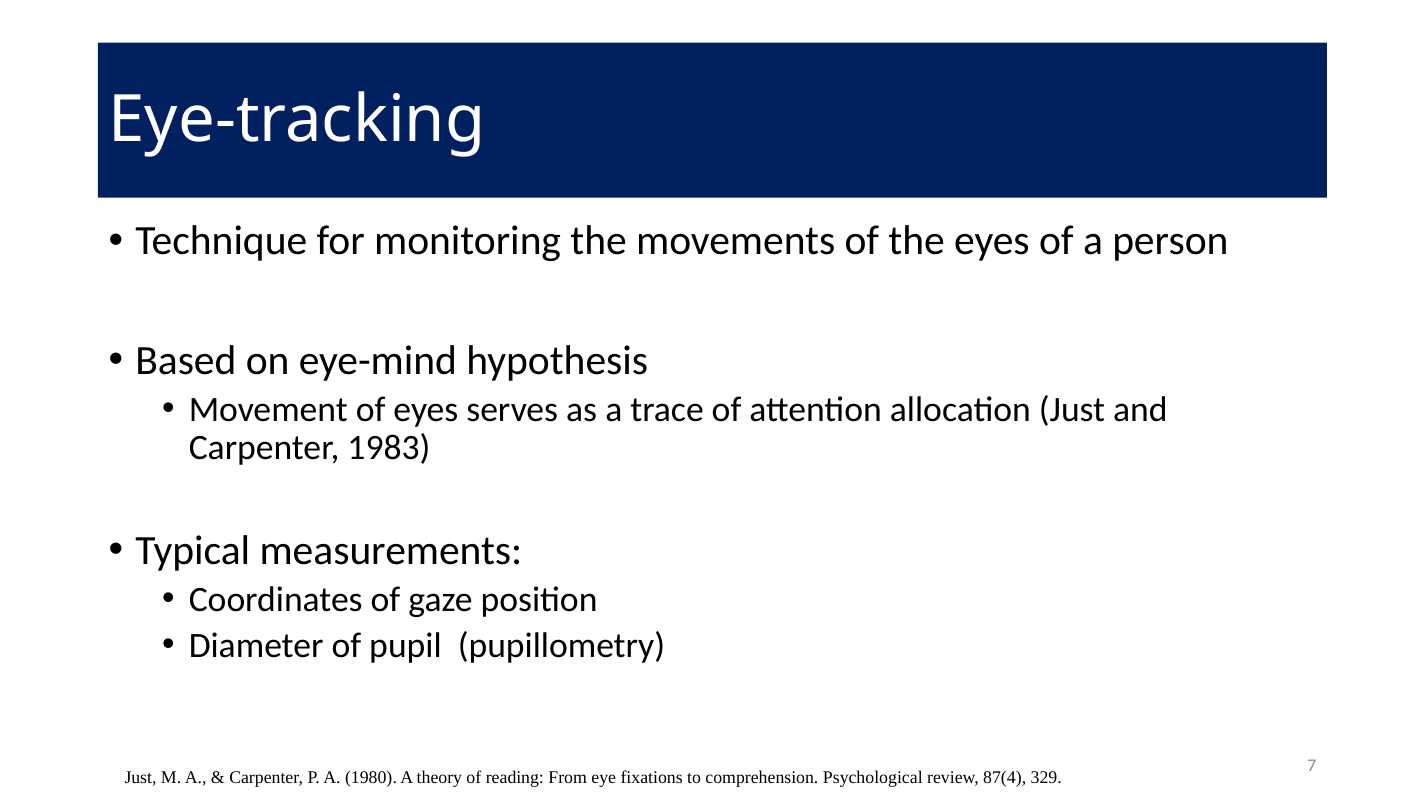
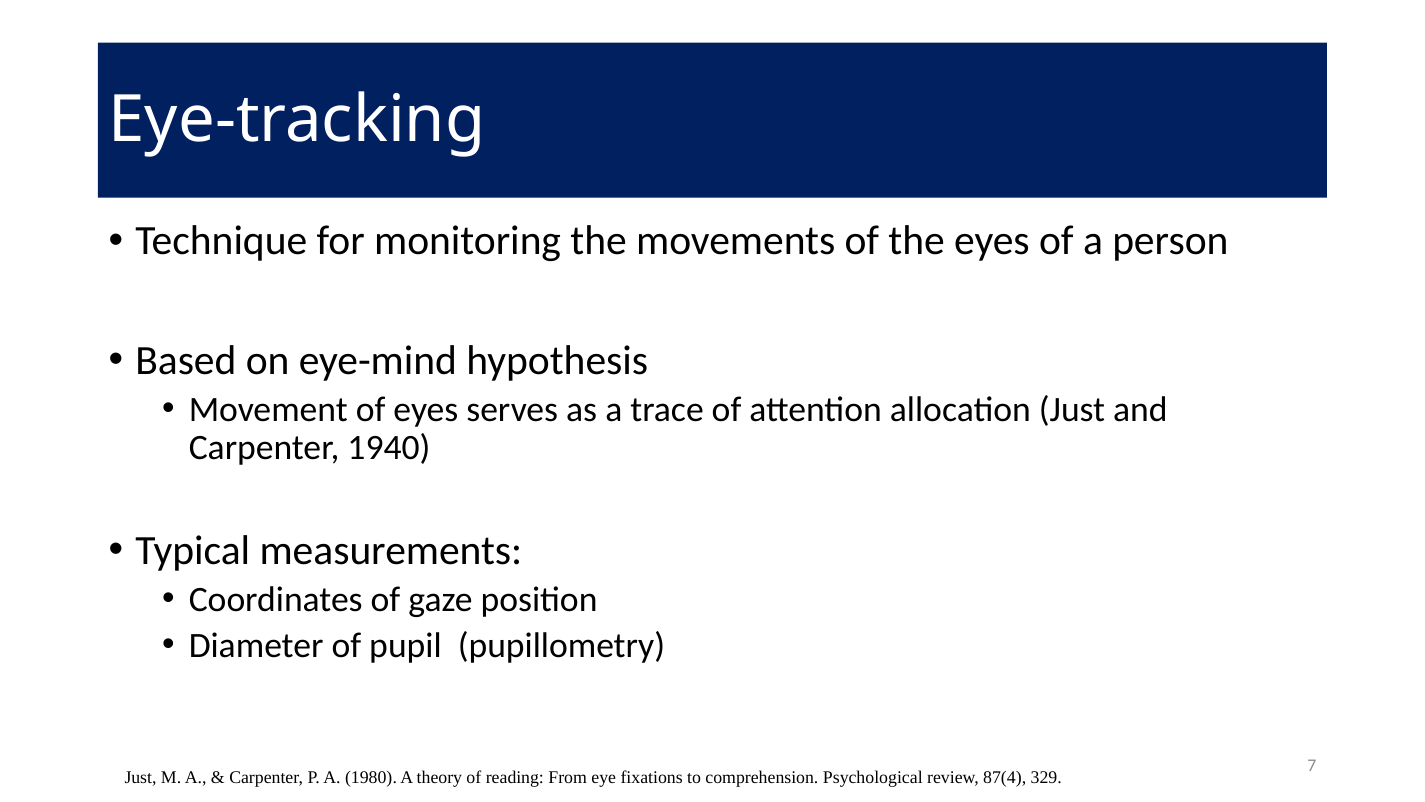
1983: 1983 -> 1940 (389, 448)
